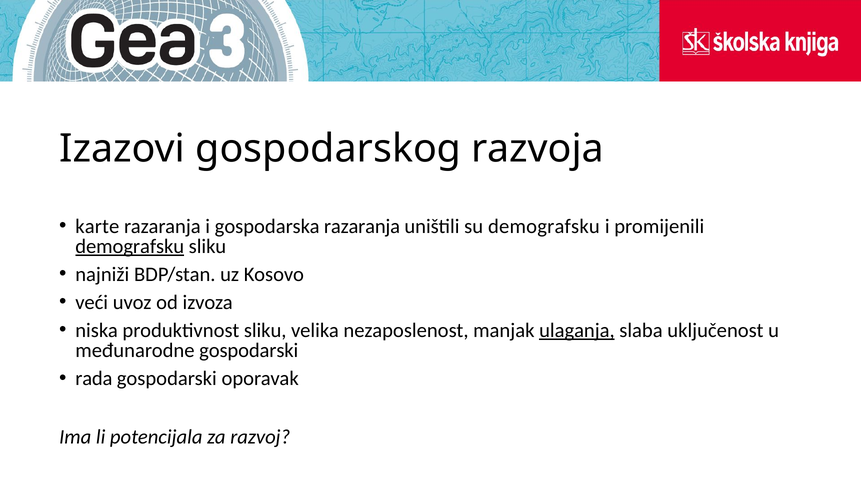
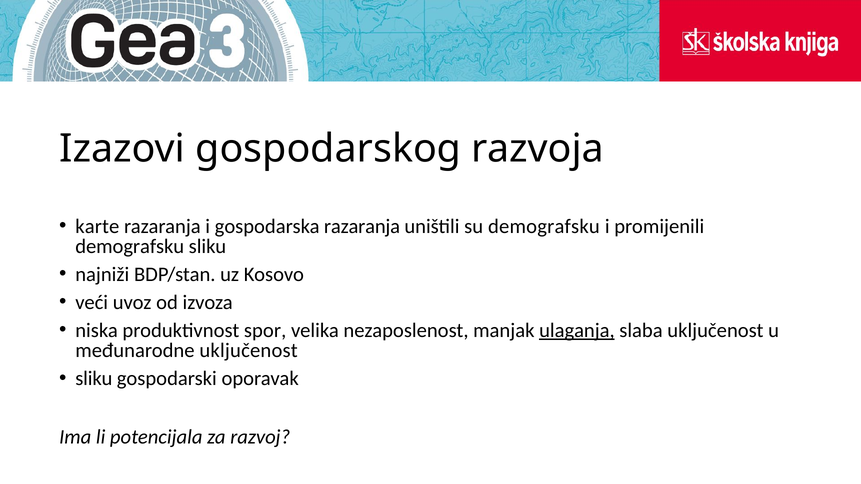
demografsku underline: present -> none (130, 246)
produktivnost sliku: sliku -> spor (265, 331)
međunarodne gospodarski: gospodarski -> uključenost (249, 351)
rada: rada -> sliku (94, 379)
